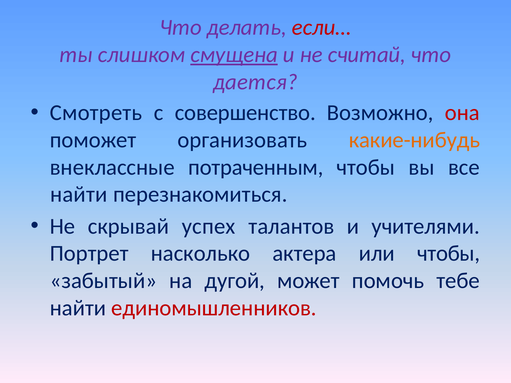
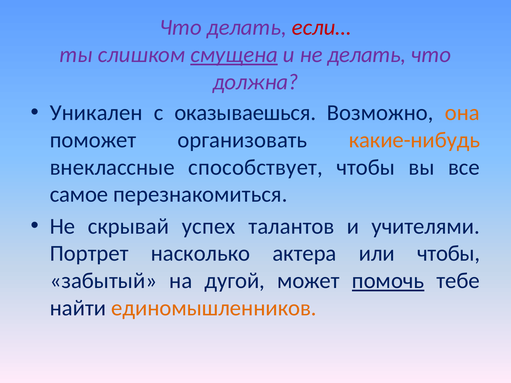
не считай: считай -> делать (367, 55)
дается: дается -> должна (256, 82)
Смотреть: Смотреть -> Уникален (96, 113)
совершенство: совершенство -> оказываешься (245, 113)
она colour: red -> orange (462, 113)
потраченным: потраченным -> способствует (256, 167)
найти: найти -> самое (79, 195)
помочь underline: none -> present (388, 281)
единомышленников colour: red -> orange (214, 308)
